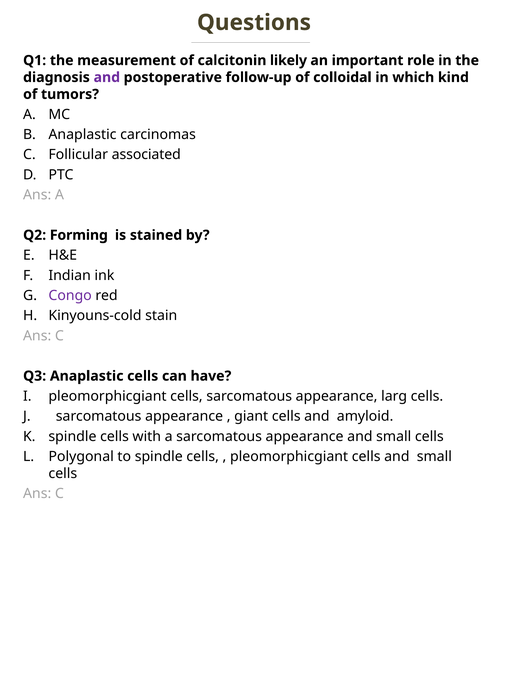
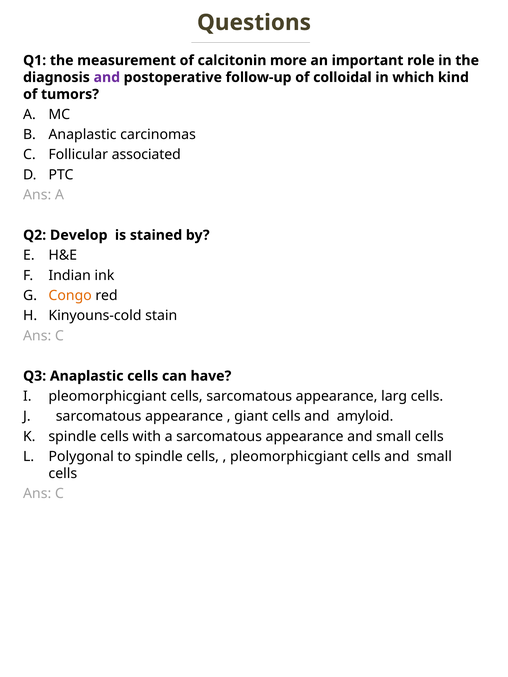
likely: likely -> more (288, 60)
Forming: Forming -> Develop (79, 235)
Congo colour: purple -> orange (70, 296)
